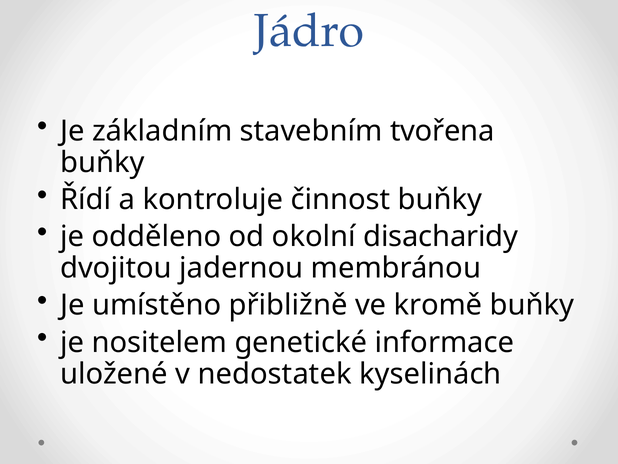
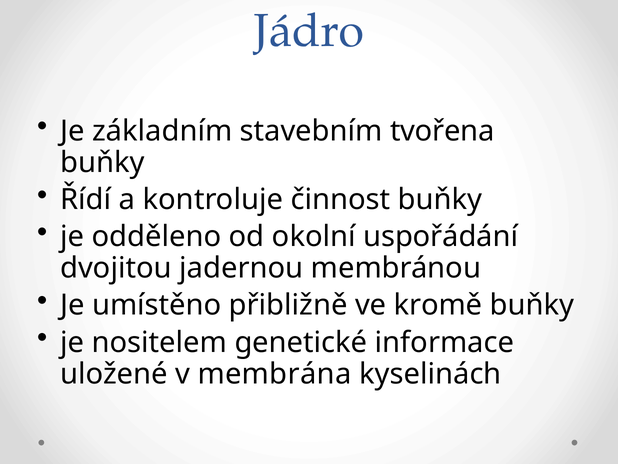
disacharidy: disacharidy -> uspořádání (441, 236)
nedostatek: nedostatek -> membrána (275, 374)
